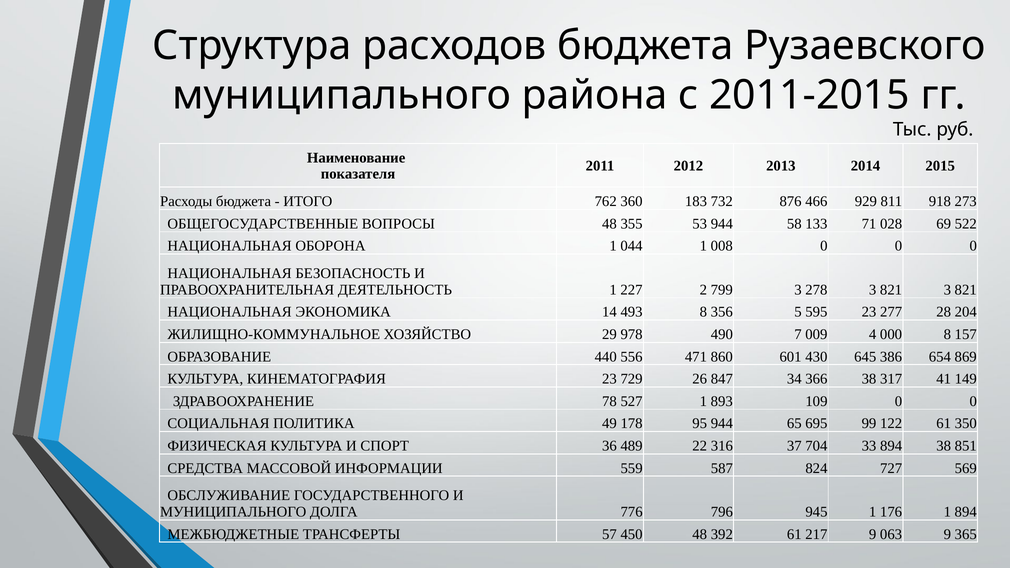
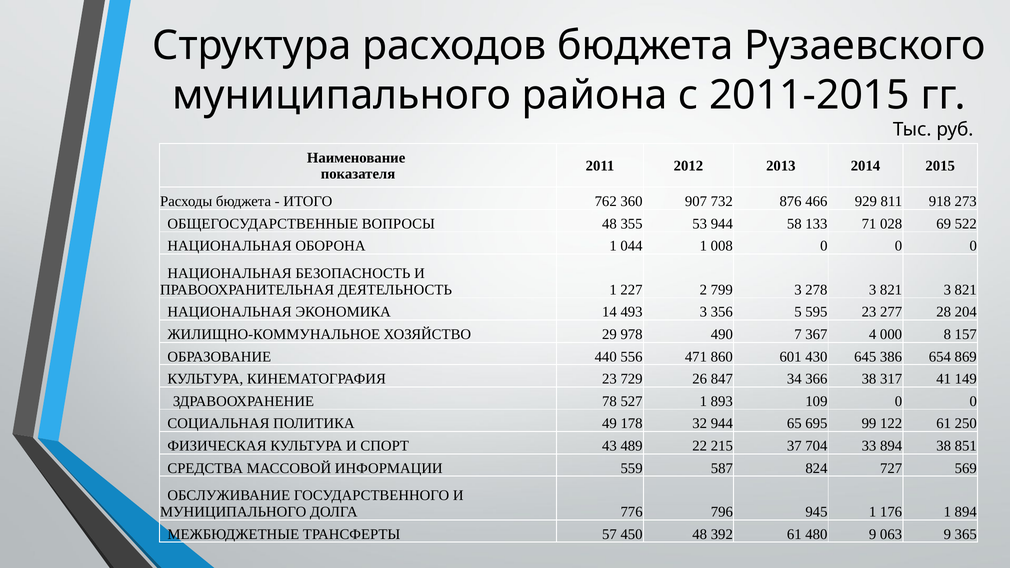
183: 183 -> 907 (696, 202)
493 8: 8 -> 3 (703, 312)
009: 009 -> 367 (816, 334)
95: 95 -> 32 (700, 424)
350: 350 -> 250 (966, 424)
36: 36 -> 43 (609, 446)
316: 316 -> 215 (722, 446)
217: 217 -> 480 (816, 534)
